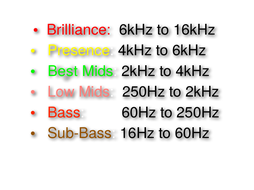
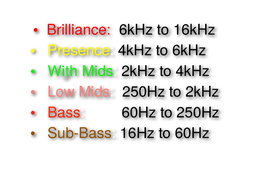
Best: Best -> With (63, 71)
